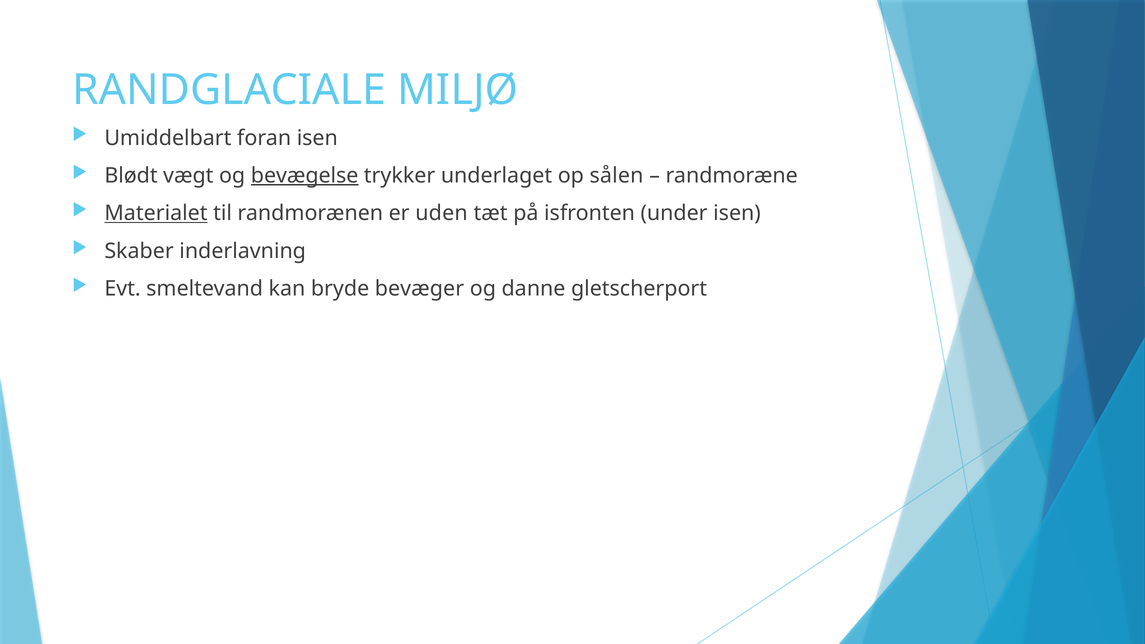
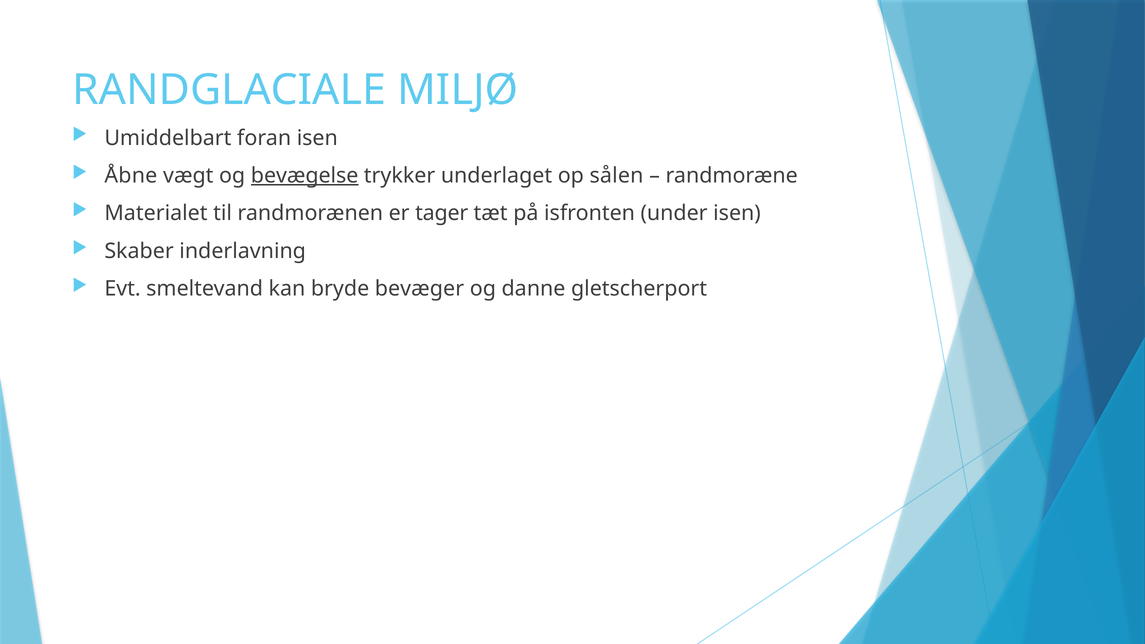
Blødt: Blødt -> Åbne (131, 176)
Materialet underline: present -> none (156, 213)
uden: uden -> tager (442, 213)
